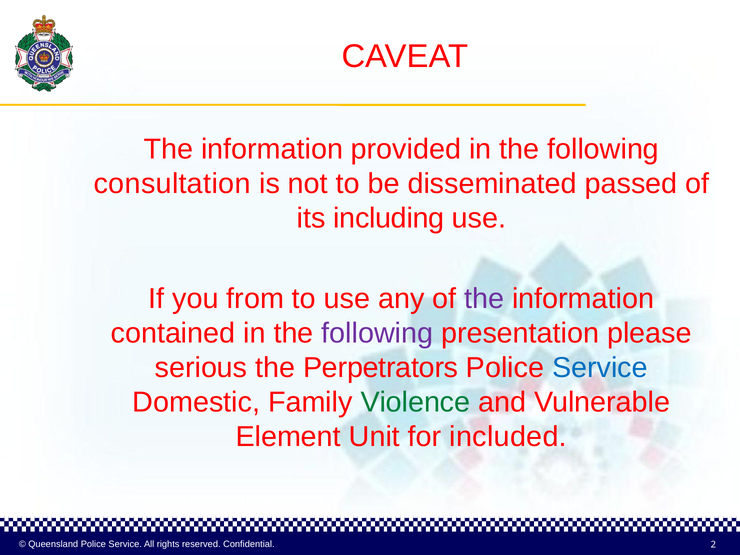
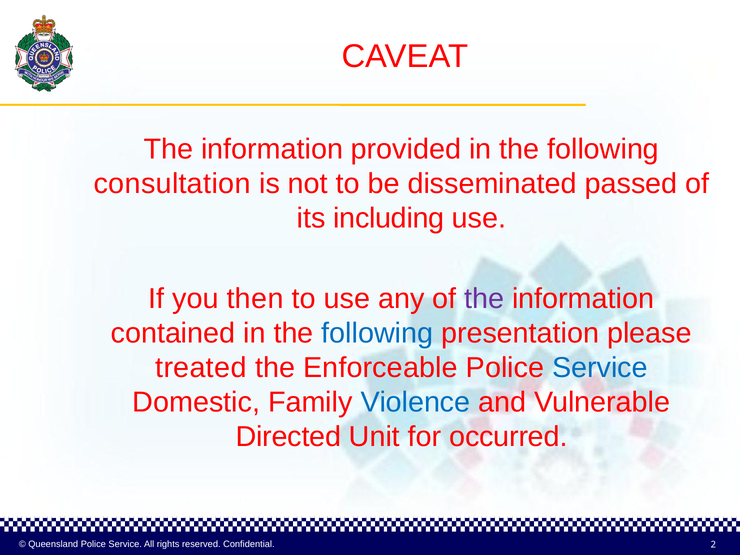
from: from -> then (255, 299)
following colour: purple -> blue (377, 333)
serious: serious -> treated (201, 368)
Perpetrators: Perpetrators -> Enforceable (380, 368)
Violence colour: green -> blue (415, 402)
Element: Element -> Directed (288, 437)
included: included -> occurred (508, 437)
